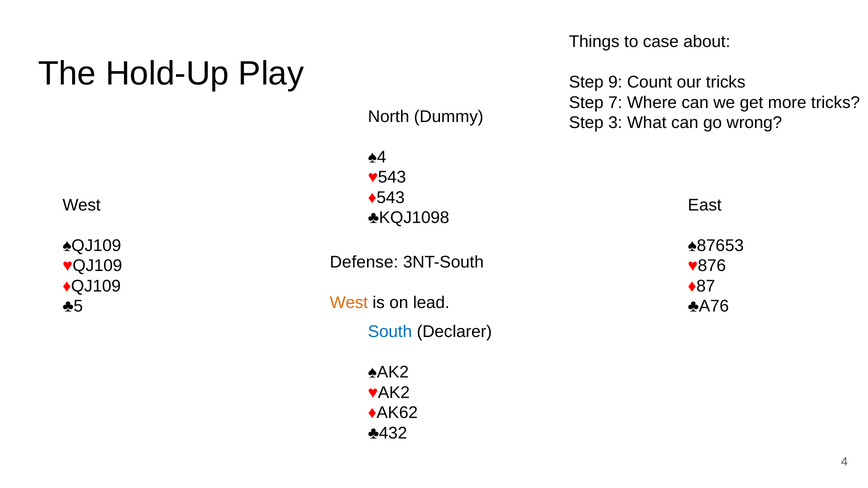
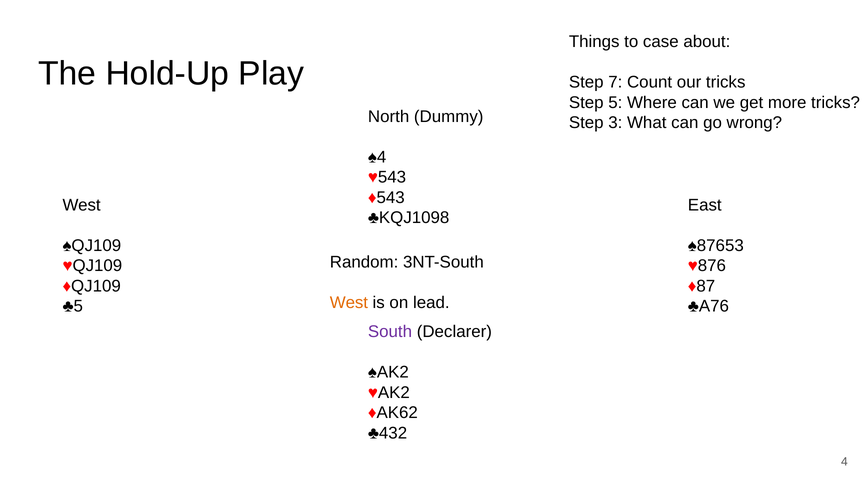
9: 9 -> 7 (615, 82)
7: 7 -> 5 (615, 103)
Defense: Defense -> Random (364, 262)
South colour: blue -> purple (390, 332)
